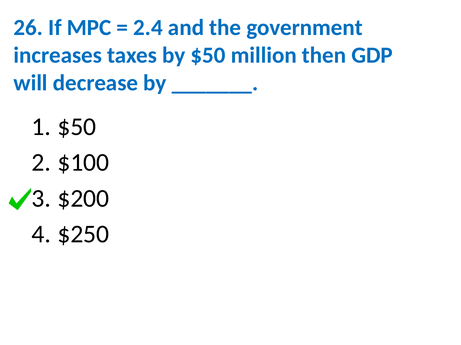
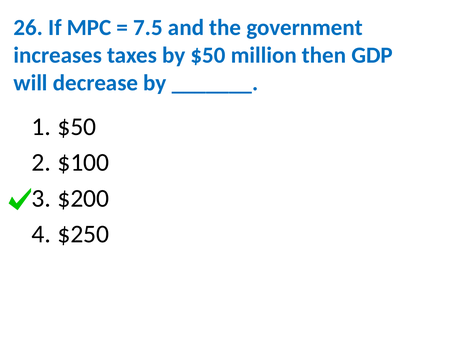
2.4: 2.4 -> 7.5 (148, 28)
